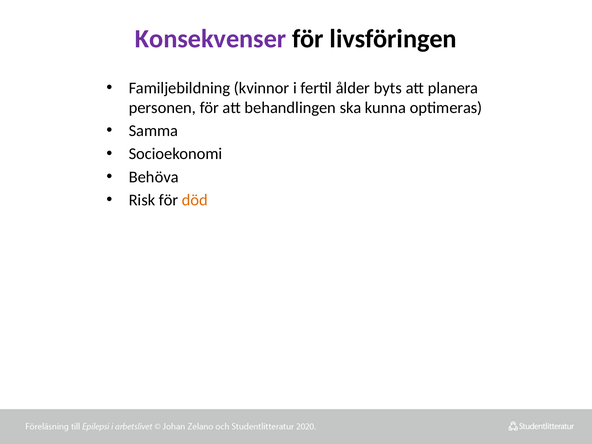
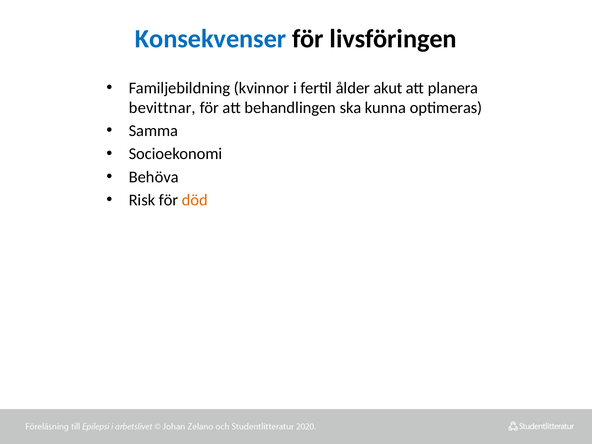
Konsekvenser colour: purple -> blue (211, 39)
byts: byts -> akut (388, 88)
personen: personen -> bevittnar (162, 108)
